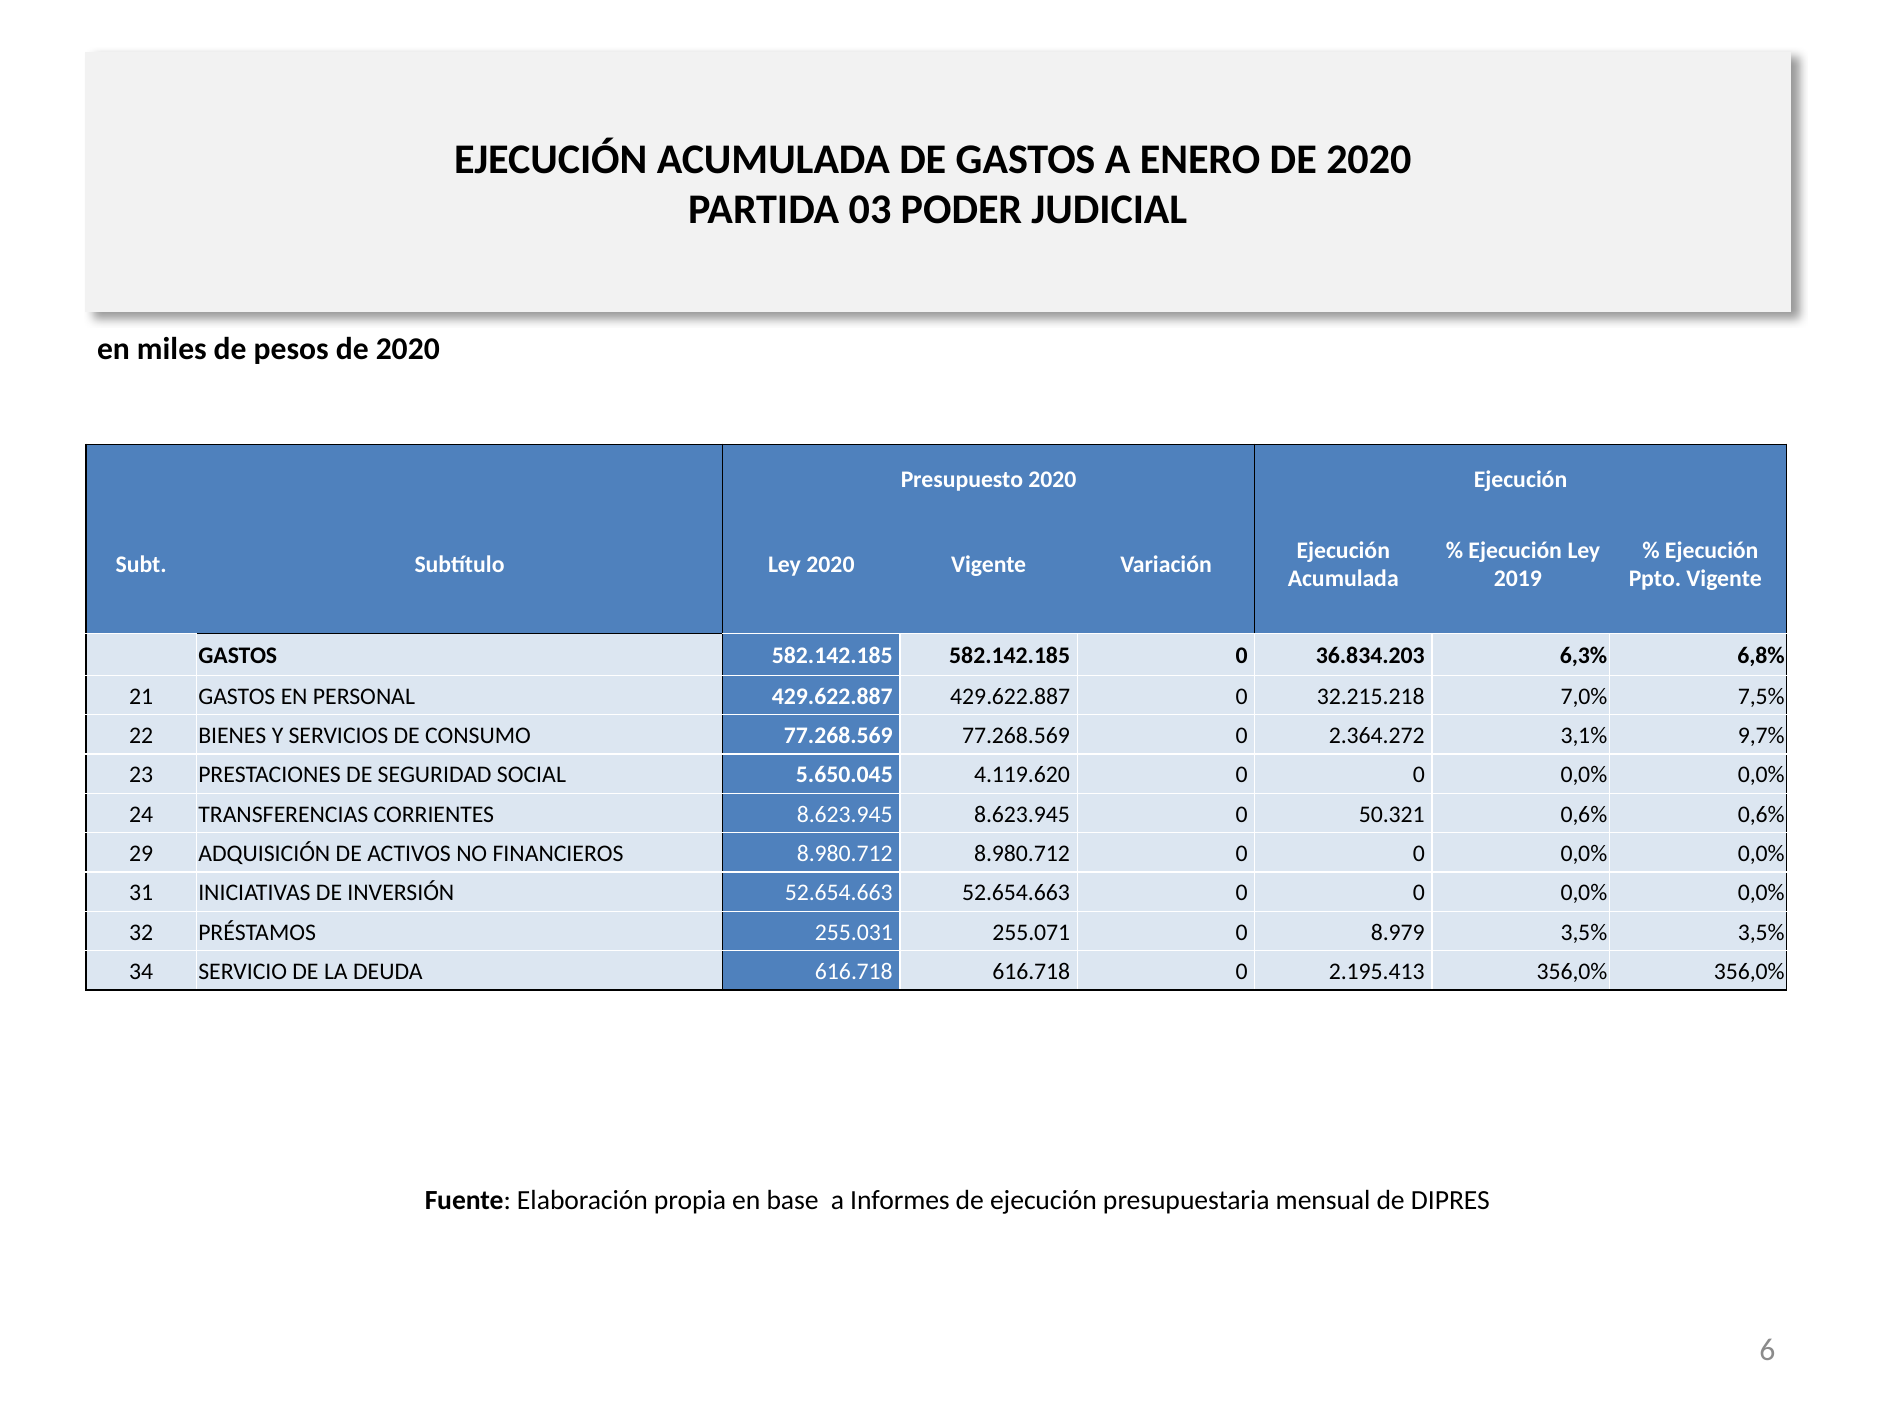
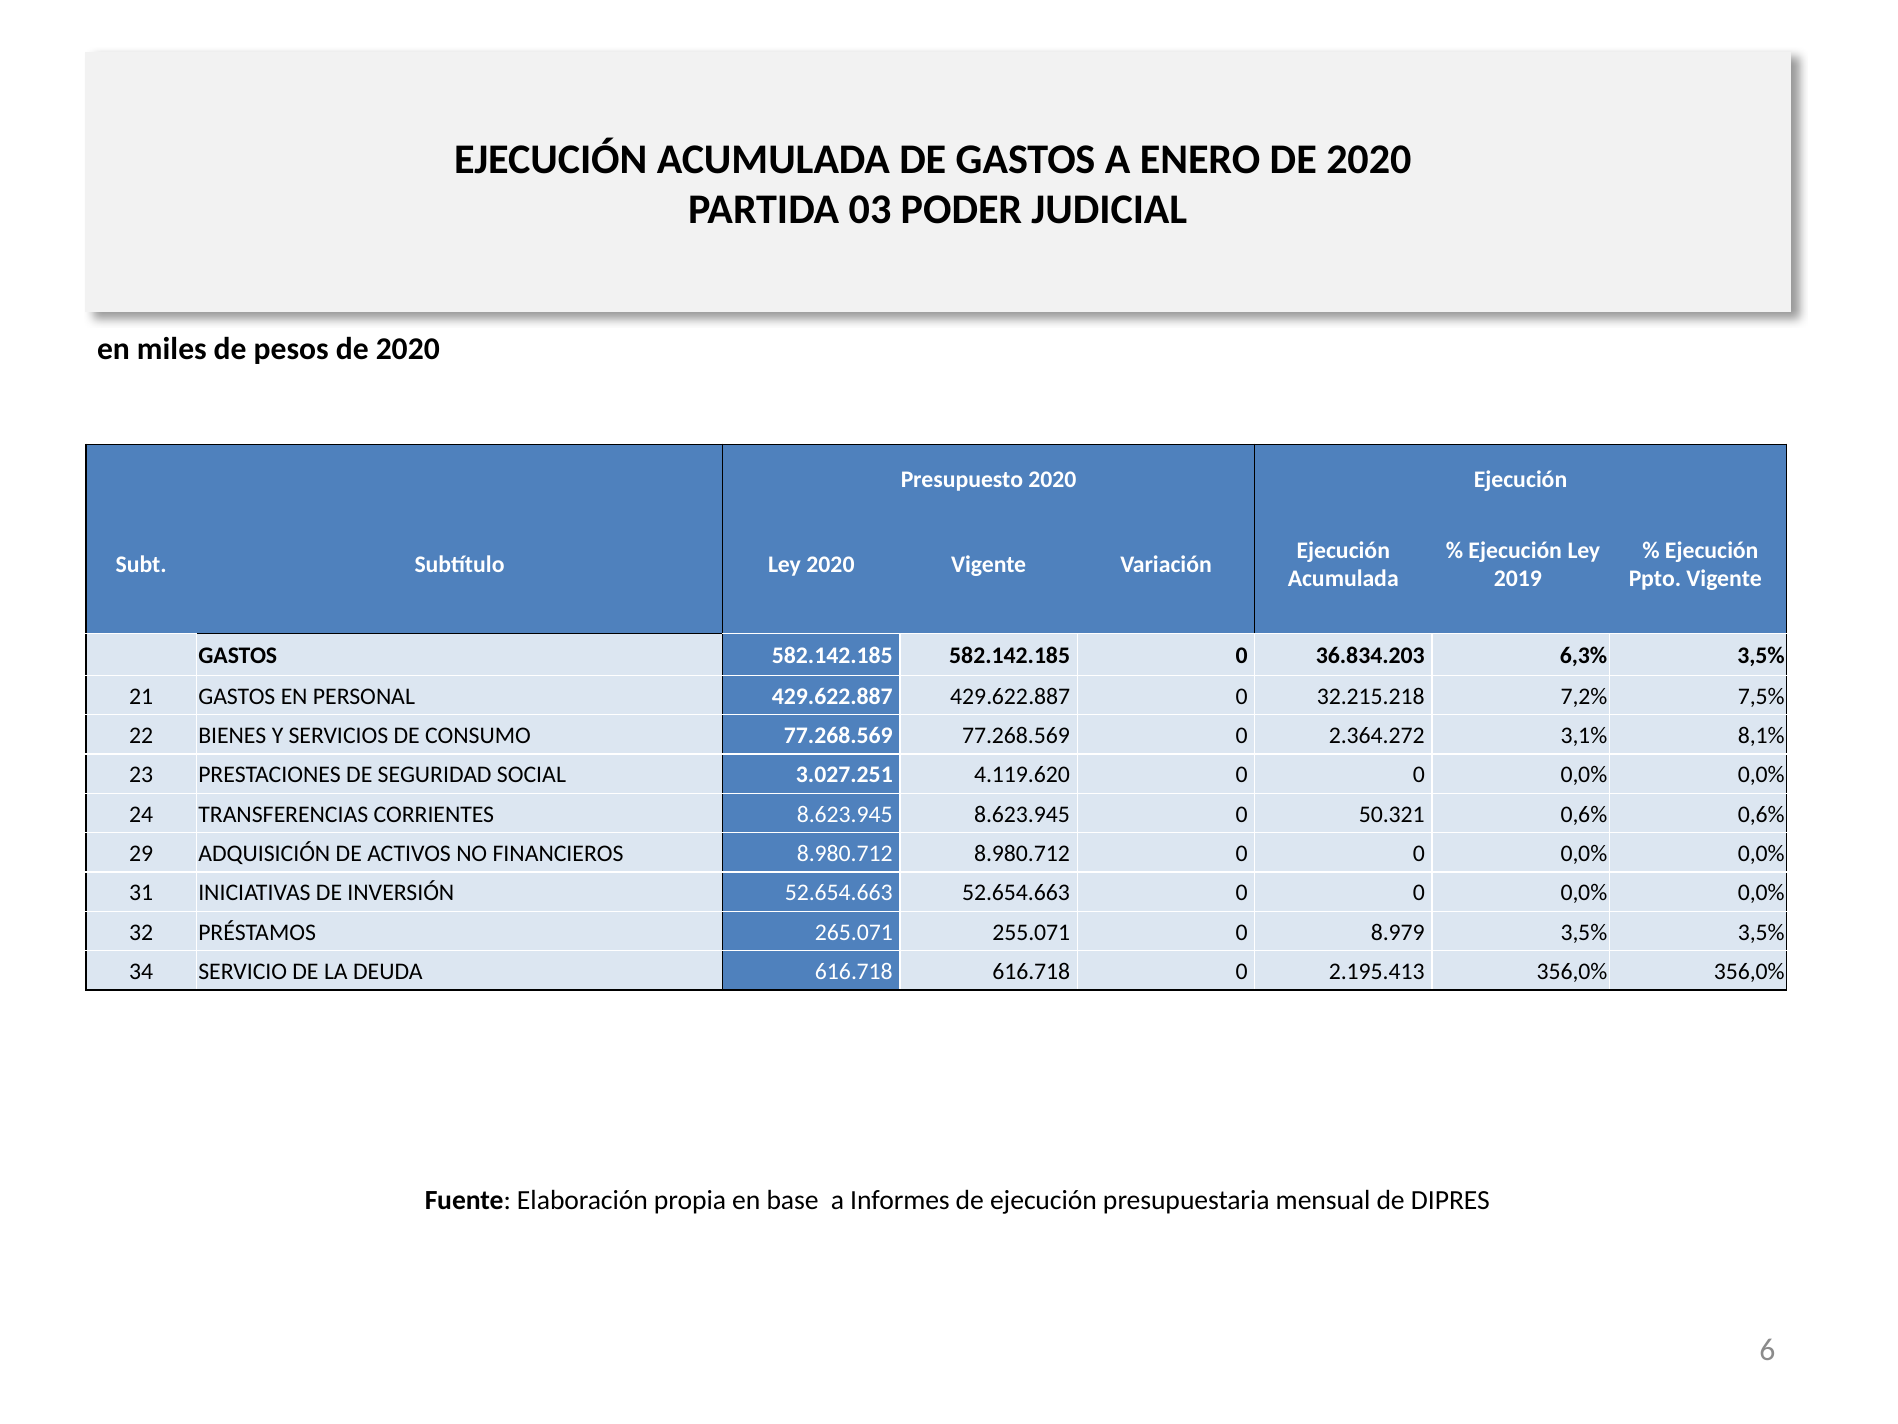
6,3% 6,8%: 6,8% -> 3,5% (1761, 655)
7,0%: 7,0% -> 7,2% (1584, 696)
9,7%: 9,7% -> 8,1% (1761, 735)
5.650.045: 5.650.045 -> 3.027.251 (844, 775)
255.031: 255.031 -> 265.071 (854, 932)
